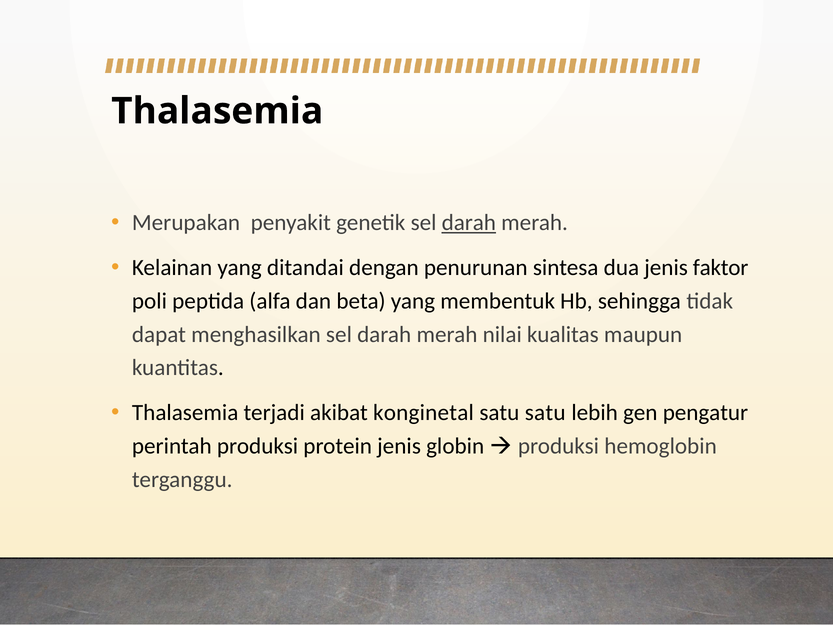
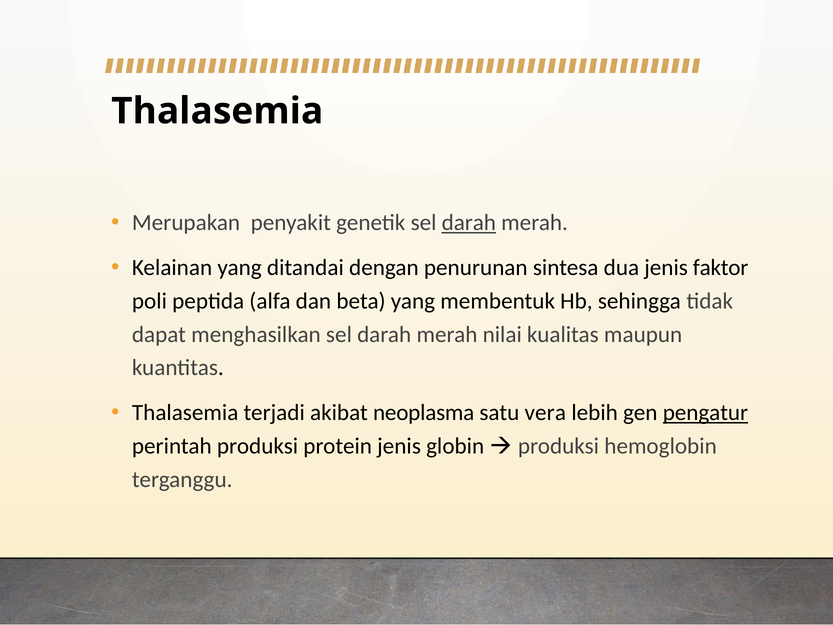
konginetal: konginetal -> neoplasma (424, 413)
satu satu: satu -> vera (545, 413)
pengatur underline: none -> present (705, 413)
